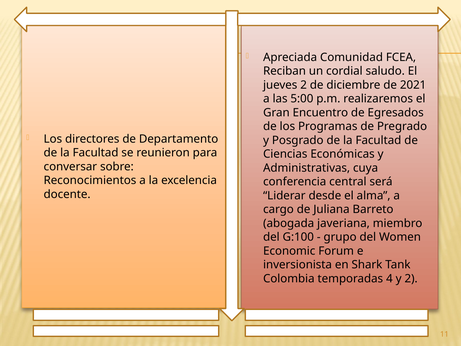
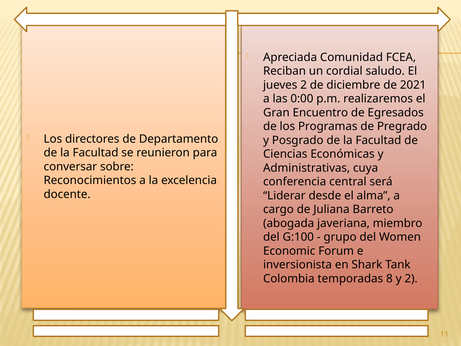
5:00: 5:00 -> 0:00 (302, 99)
4: 4 -> 8 (389, 278)
